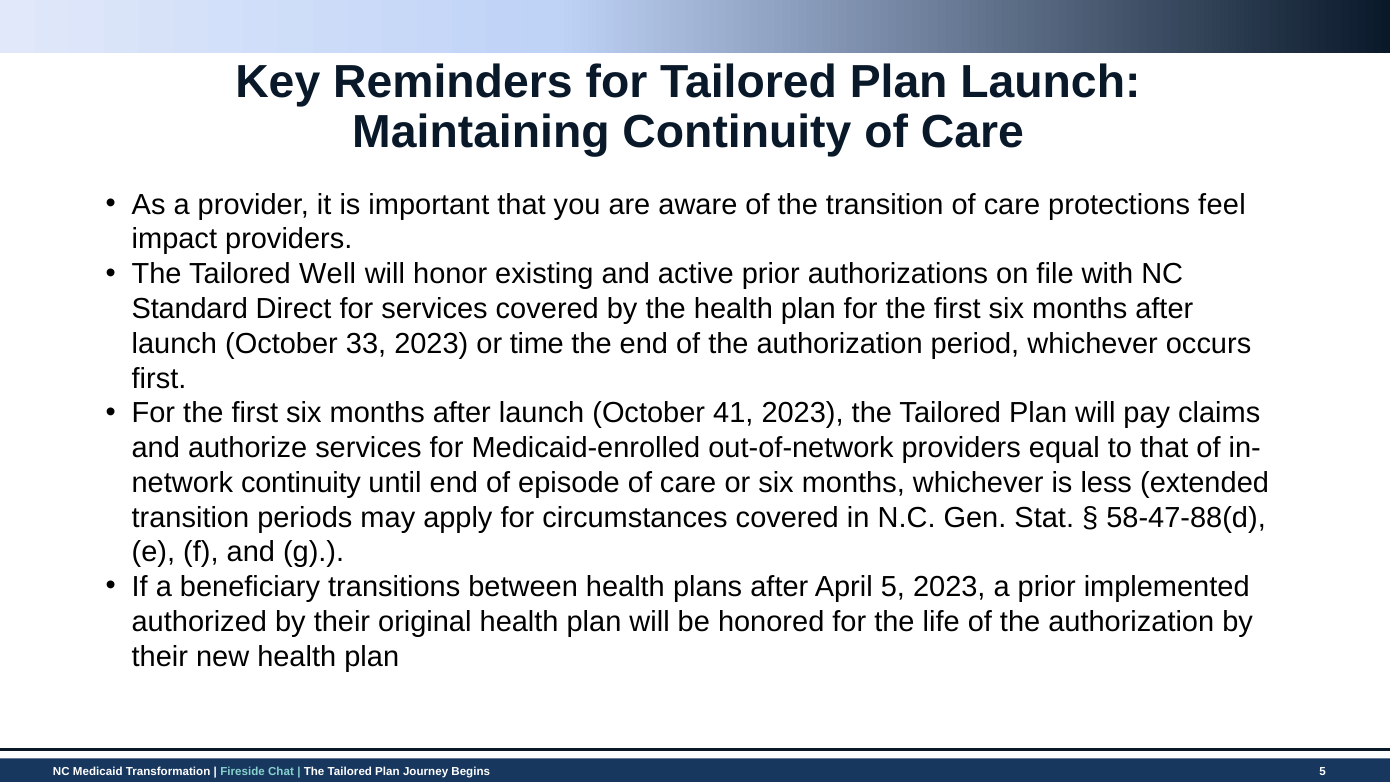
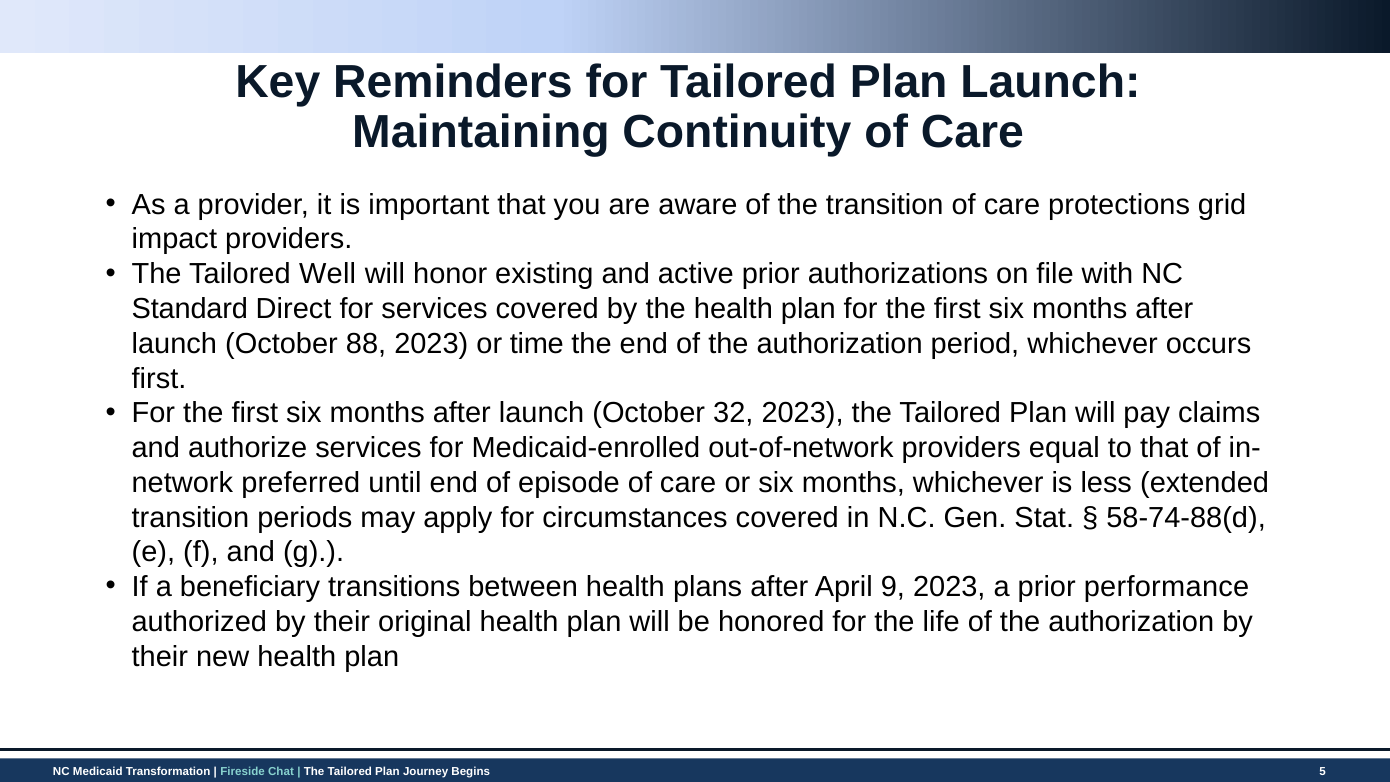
feel: feel -> grid (1222, 205)
33: 33 -> 88 (366, 344)
41: 41 -> 32 (733, 413)
continuity: continuity -> preferred (301, 483)
58-47-88(d: 58-47-88(d -> 58-74-88(d (1186, 517)
April 5: 5 -> 9 (893, 587)
implemented: implemented -> performance (1167, 587)
